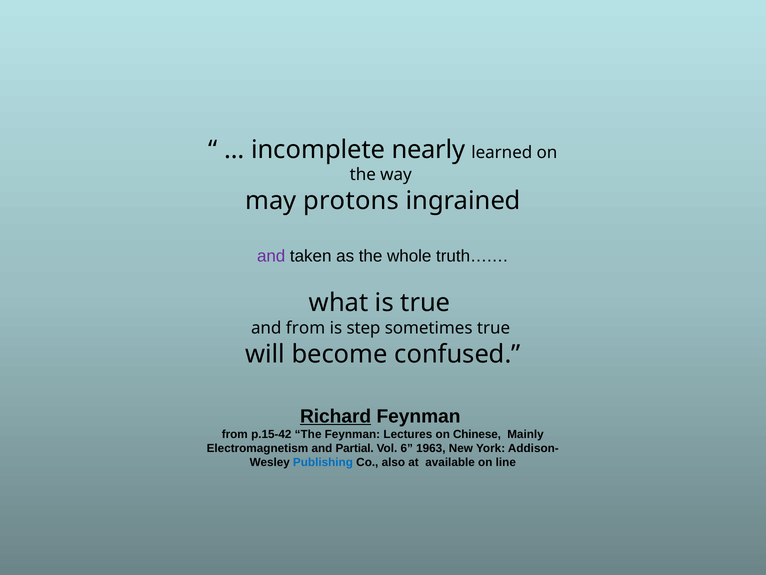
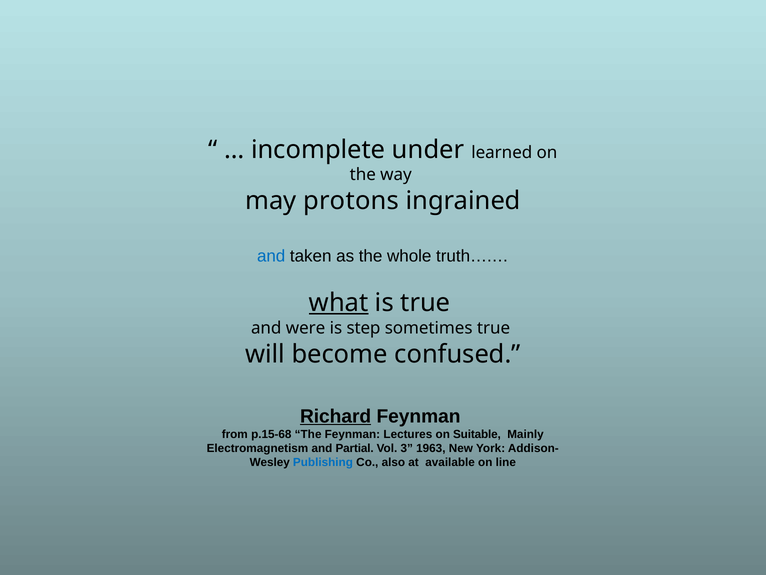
nearly: nearly -> under (428, 150)
and colour: purple -> blue (271, 256)
what underline: none -> present (339, 303)
and from: from -> were (306, 328)
p.15-42: p.15-42 -> p.15-68 (271, 434)
Chinese: Chinese -> Suitable (477, 434)
6: 6 -> 3 (407, 448)
